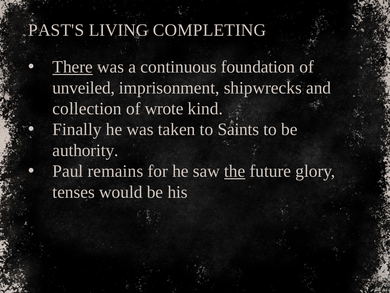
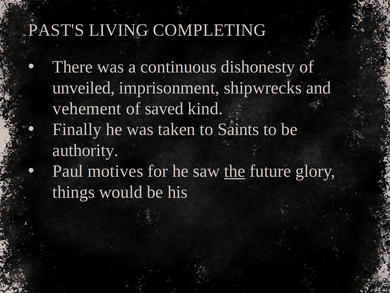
There underline: present -> none (73, 67)
foundation: foundation -> dishonesty (258, 67)
collection: collection -> vehement (87, 108)
wrote: wrote -> saved (164, 108)
remains: remains -> motives (115, 171)
tenses: tenses -> things (74, 192)
